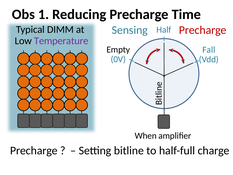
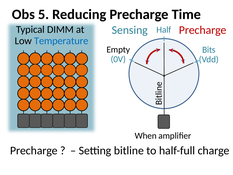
1: 1 -> 5 (44, 14)
Temperature colour: purple -> blue (61, 41)
Fall: Fall -> Bits (209, 50)
